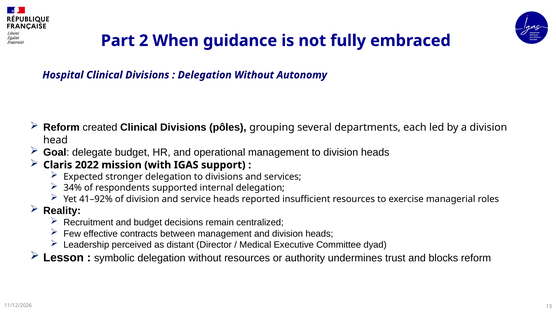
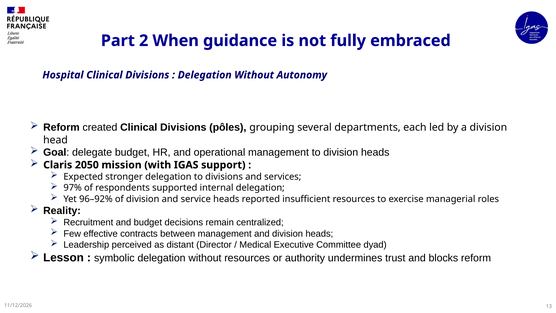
2022: 2022 -> 2050 (87, 165)
34%: 34% -> 97% (73, 188)
41–92%: 41–92% -> 96–92% (96, 199)
